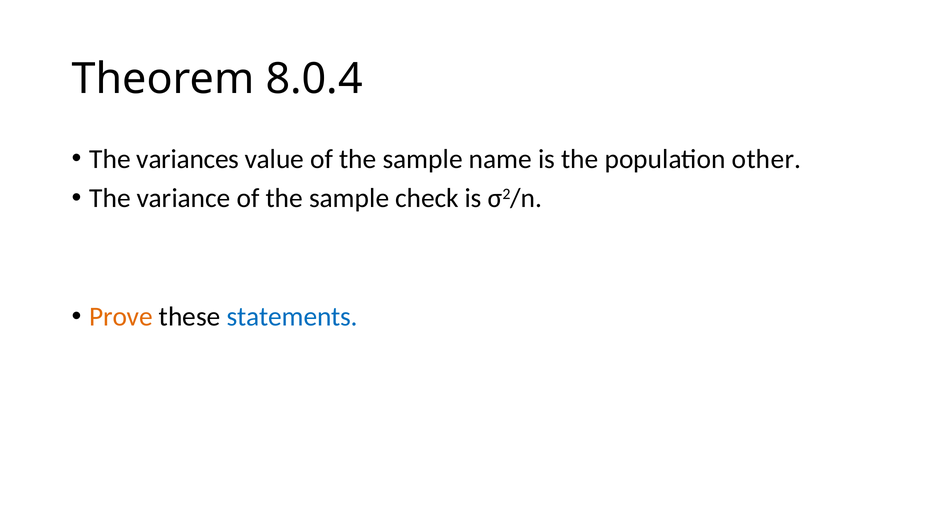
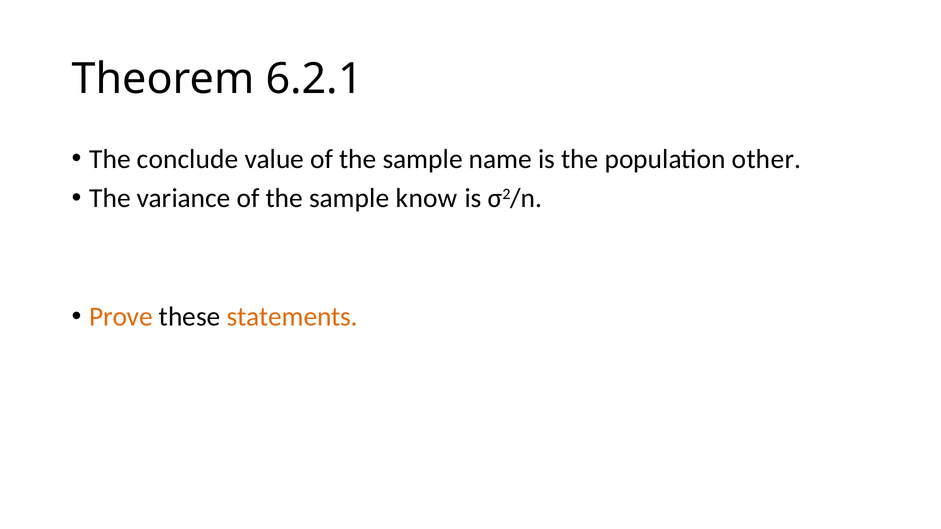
8.0.4: 8.0.4 -> 6.2.1 (314, 79)
variances: variances -> conclude (188, 159)
check: check -> know (427, 199)
statements colour: blue -> orange (292, 317)
